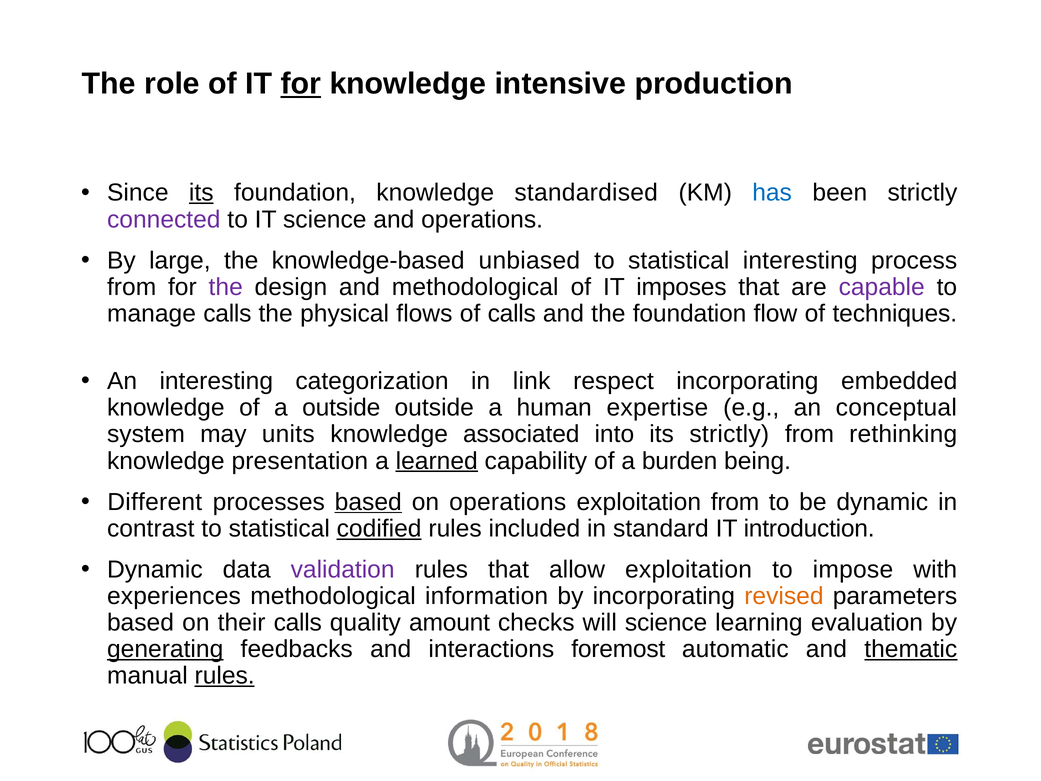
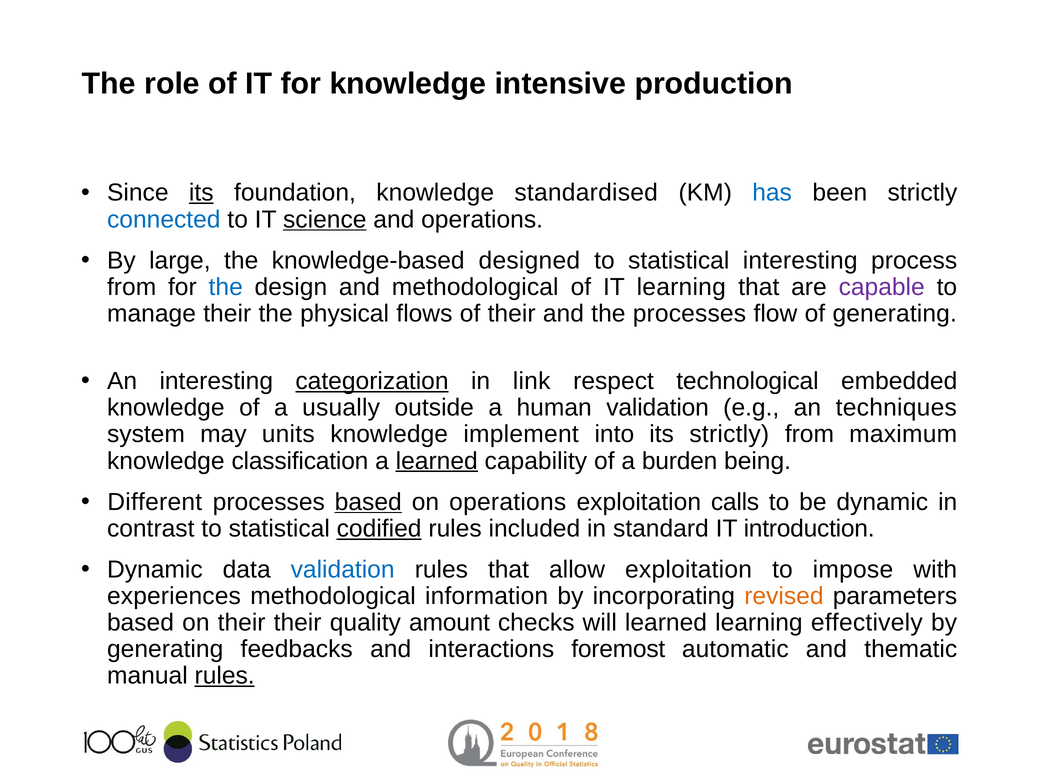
for underline: present -> none (301, 84)
connected colour: purple -> blue (164, 219)
science underline: none -> present (325, 219)
unbiased: unbiased -> designed (529, 260)
the colour: purple -> blue (226, 287)
IT imposes: imposes -> learning (681, 287)
manage calls: calls -> their (227, 313)
of calls: calls -> their (512, 313)
the foundation: foundation -> processes (689, 313)
of techniques: techniques -> generating (895, 313)
categorization underline: none -> present (372, 381)
respect incorporating: incorporating -> technological (747, 381)
a outside: outside -> usually (341, 408)
human expertise: expertise -> validation (658, 408)
conceptual: conceptual -> techniques (896, 408)
associated: associated -> implement (521, 434)
rethinking: rethinking -> maximum (903, 434)
presentation: presentation -> classification (300, 461)
exploitation from: from -> calls (735, 502)
validation colour: purple -> blue (343, 569)
their calls: calls -> their (298, 622)
will science: science -> learned (666, 622)
evaluation: evaluation -> effectively (867, 622)
generating underline: present -> none (165, 649)
thematic underline: present -> none (911, 649)
